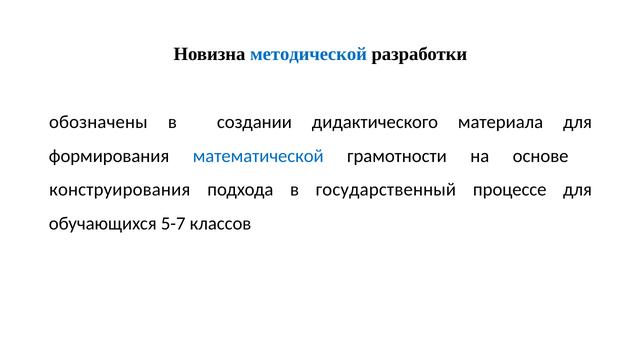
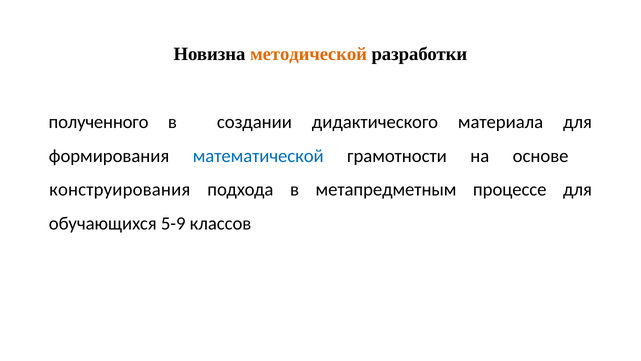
методической colour: blue -> orange (308, 54)
обозначены: обозначены -> полученного (99, 122)
государственный: государственный -> метапредметным (386, 189)
5-7: 5-7 -> 5-9 (173, 223)
